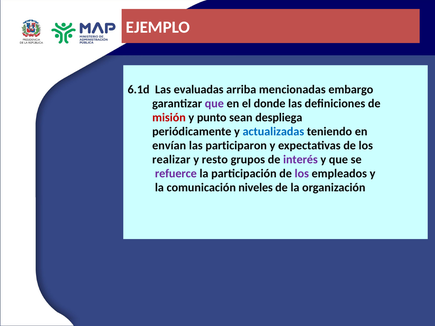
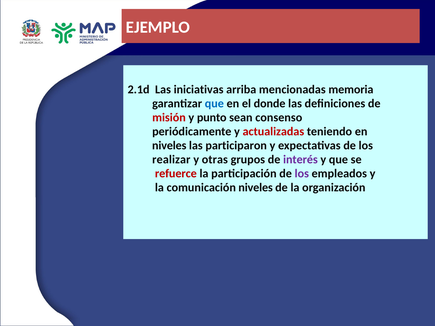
6.1d: 6.1d -> 2.1d (139, 90)
evaluadas: evaluadas -> iniciativas (199, 90)
embargo: embargo -> memoria (351, 90)
que colour: purple -> blue (214, 104)
despliega: despliega -> consenso (279, 118)
actualizadas colour: blue -> red (273, 132)
envían: envían -> niveles (169, 146)
resto: resto -> otras (215, 160)
refuerce colour: purple -> red (176, 174)
